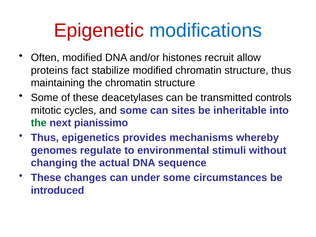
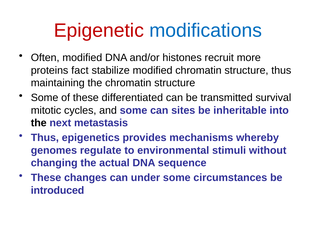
allow: allow -> more (249, 58)
deacetylases: deacetylases -> differentiated (132, 98)
controls: controls -> survival (273, 98)
the colour: green -> black (39, 123)
pianissimo: pianissimo -> metastasis (101, 123)
